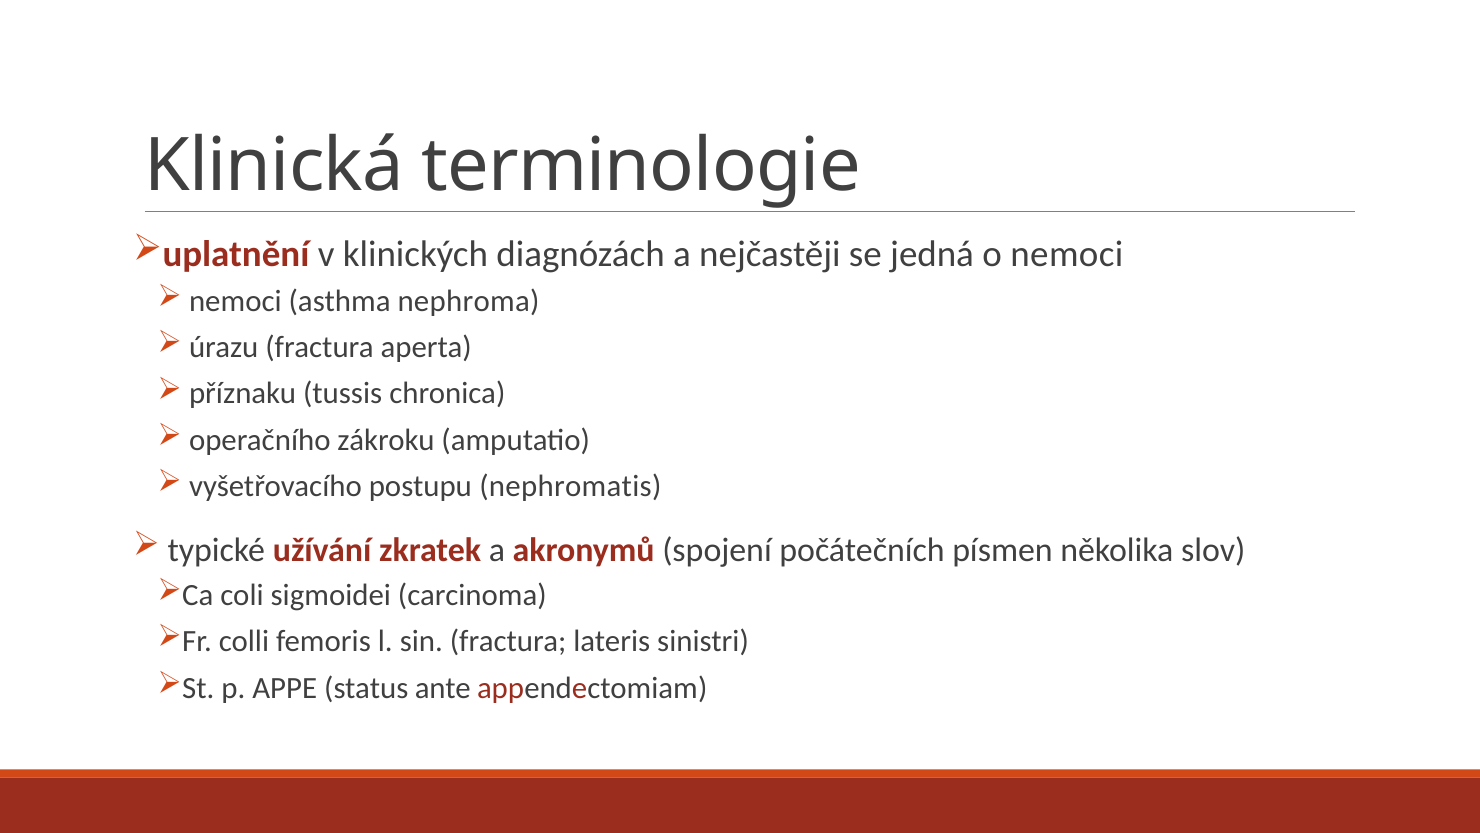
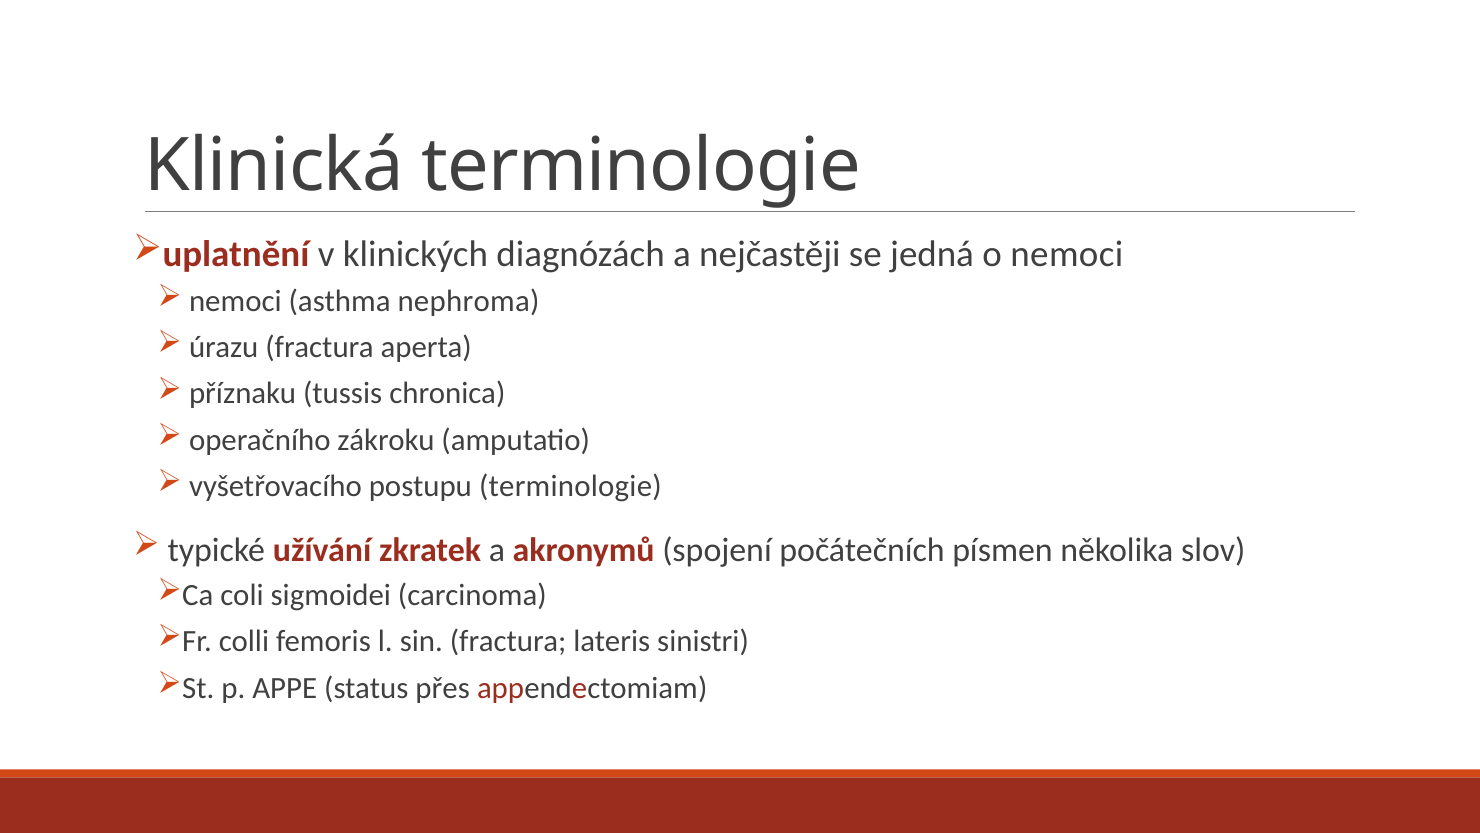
postupu nephromatis: nephromatis -> terminologie (570, 486)
ante: ante -> přes (443, 687)
